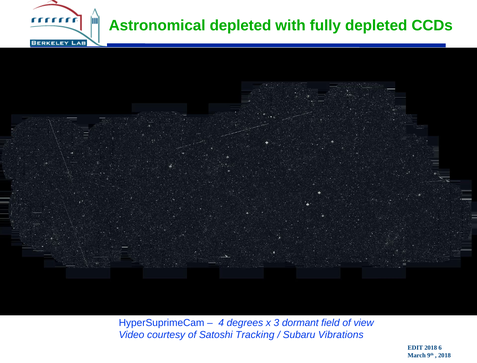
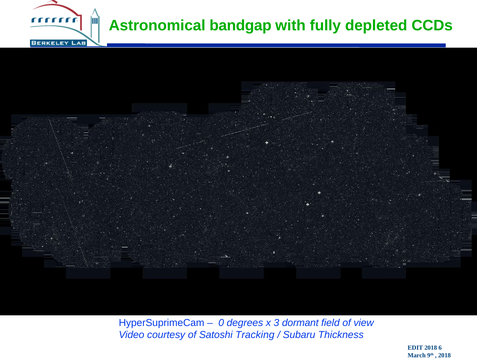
Astronomical depleted: depleted -> bandgap (240, 26)
4: 4 -> 0 (221, 323)
Vibrations: Vibrations -> Thickness (341, 335)
